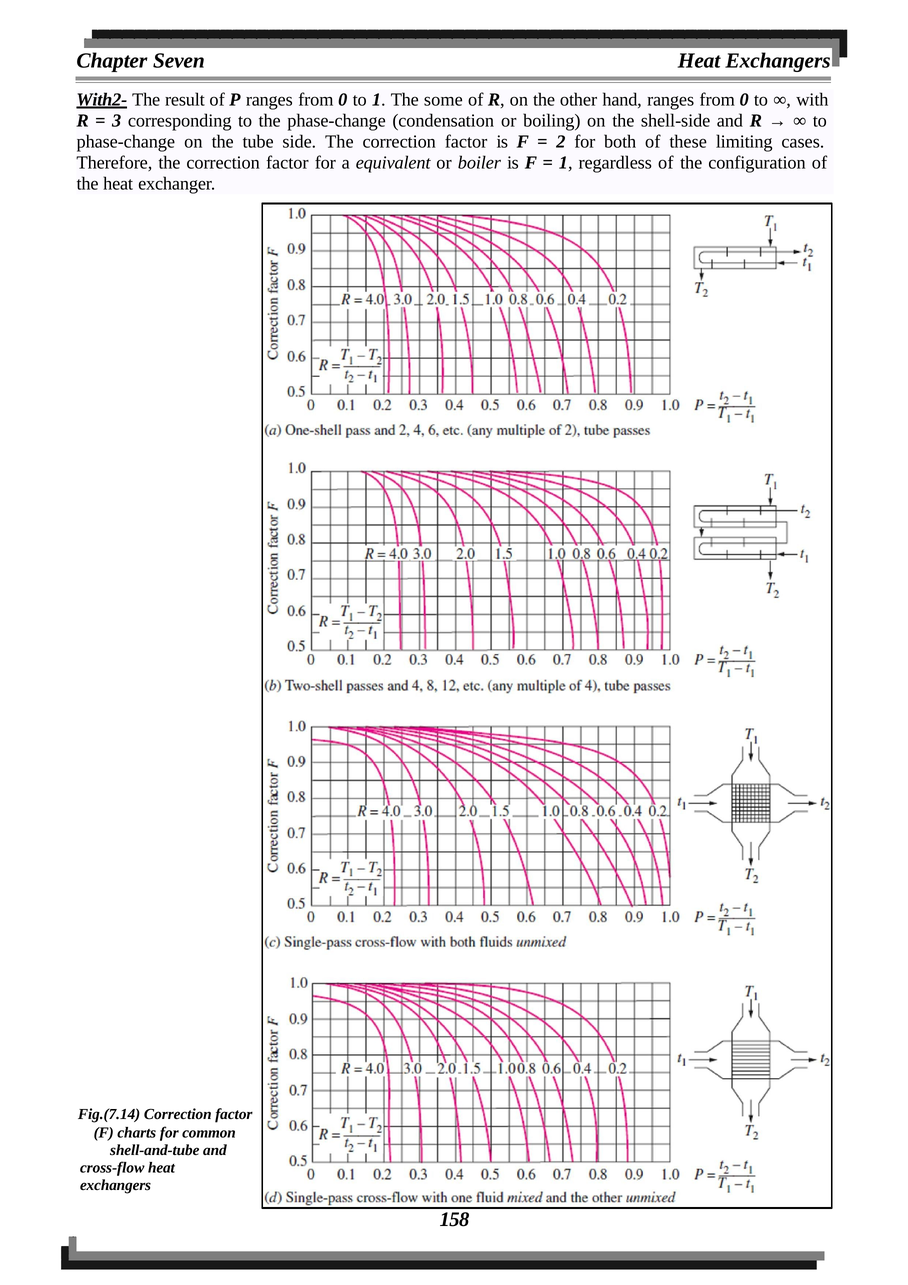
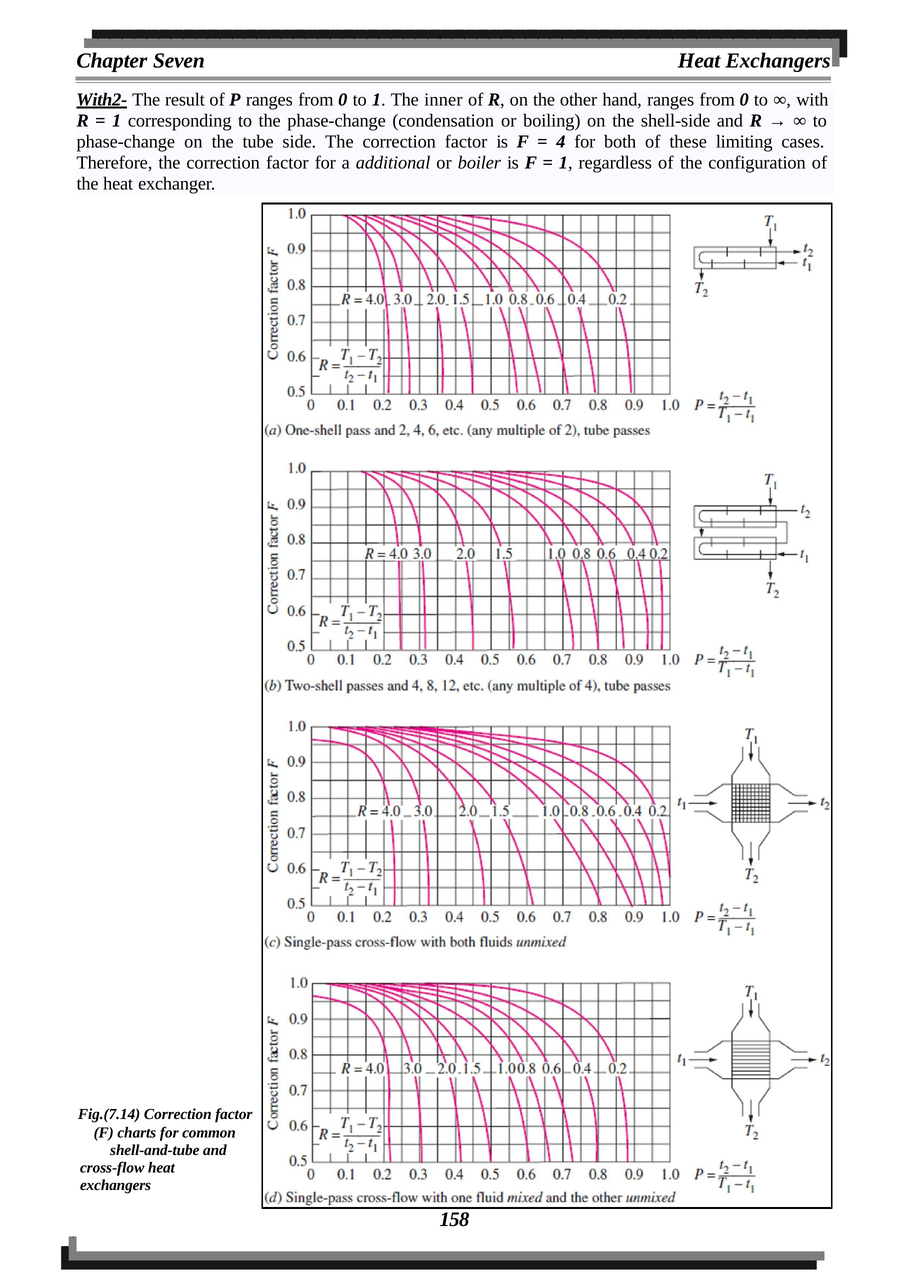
some: some -> inner (443, 100)
3: 3 -> 1 (117, 121)
2: 2 -> 4 (561, 142)
equivalent: equivalent -> additional (393, 163)
